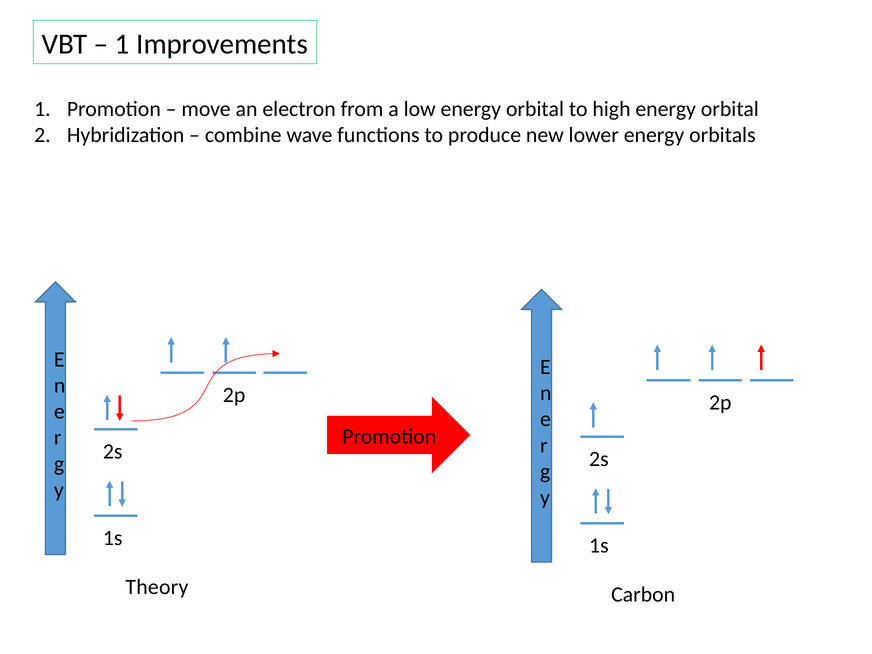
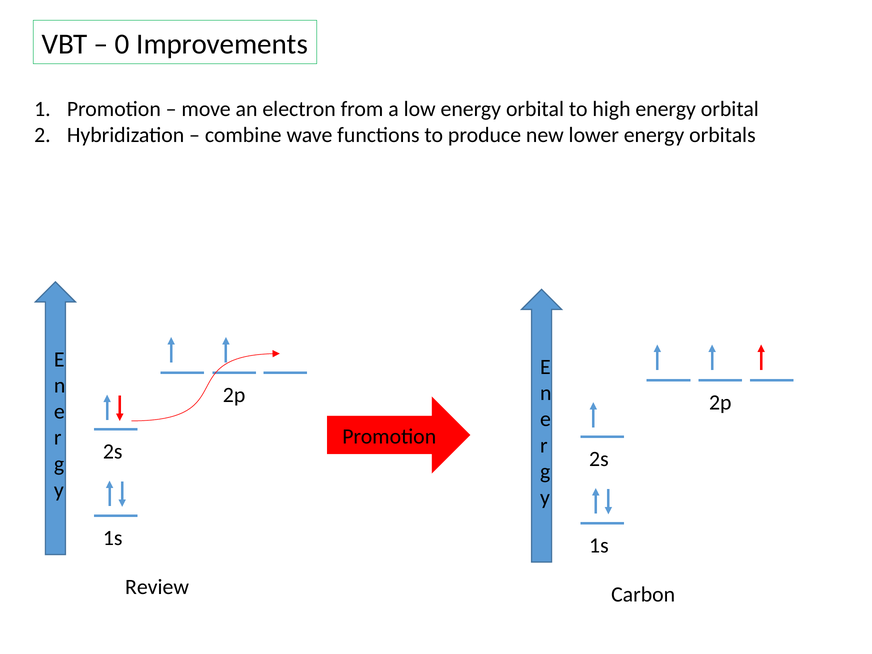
1: 1 -> 0 (122, 44)
Theory: Theory -> Review (157, 587)
